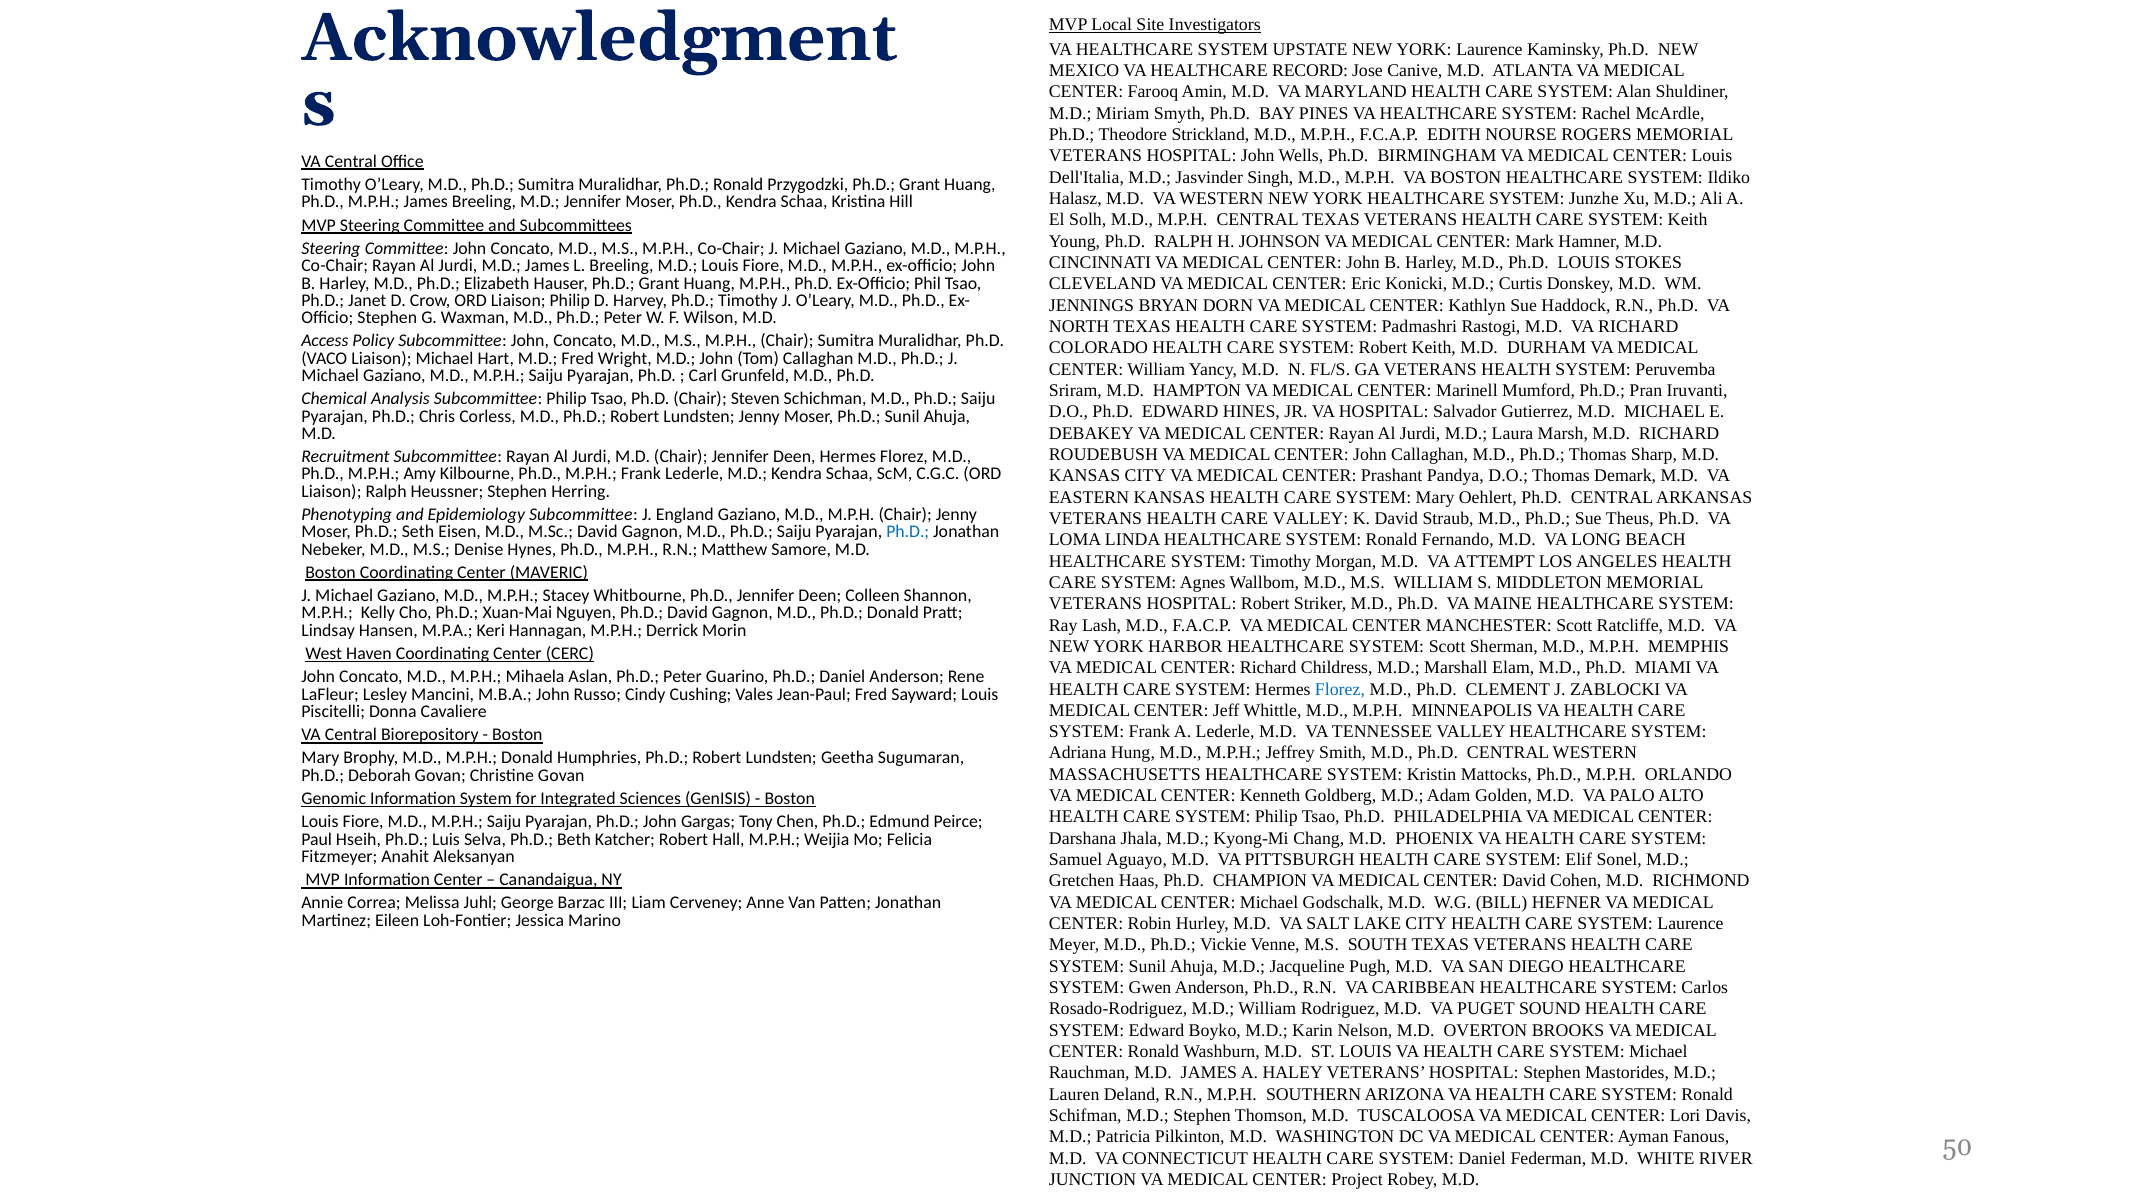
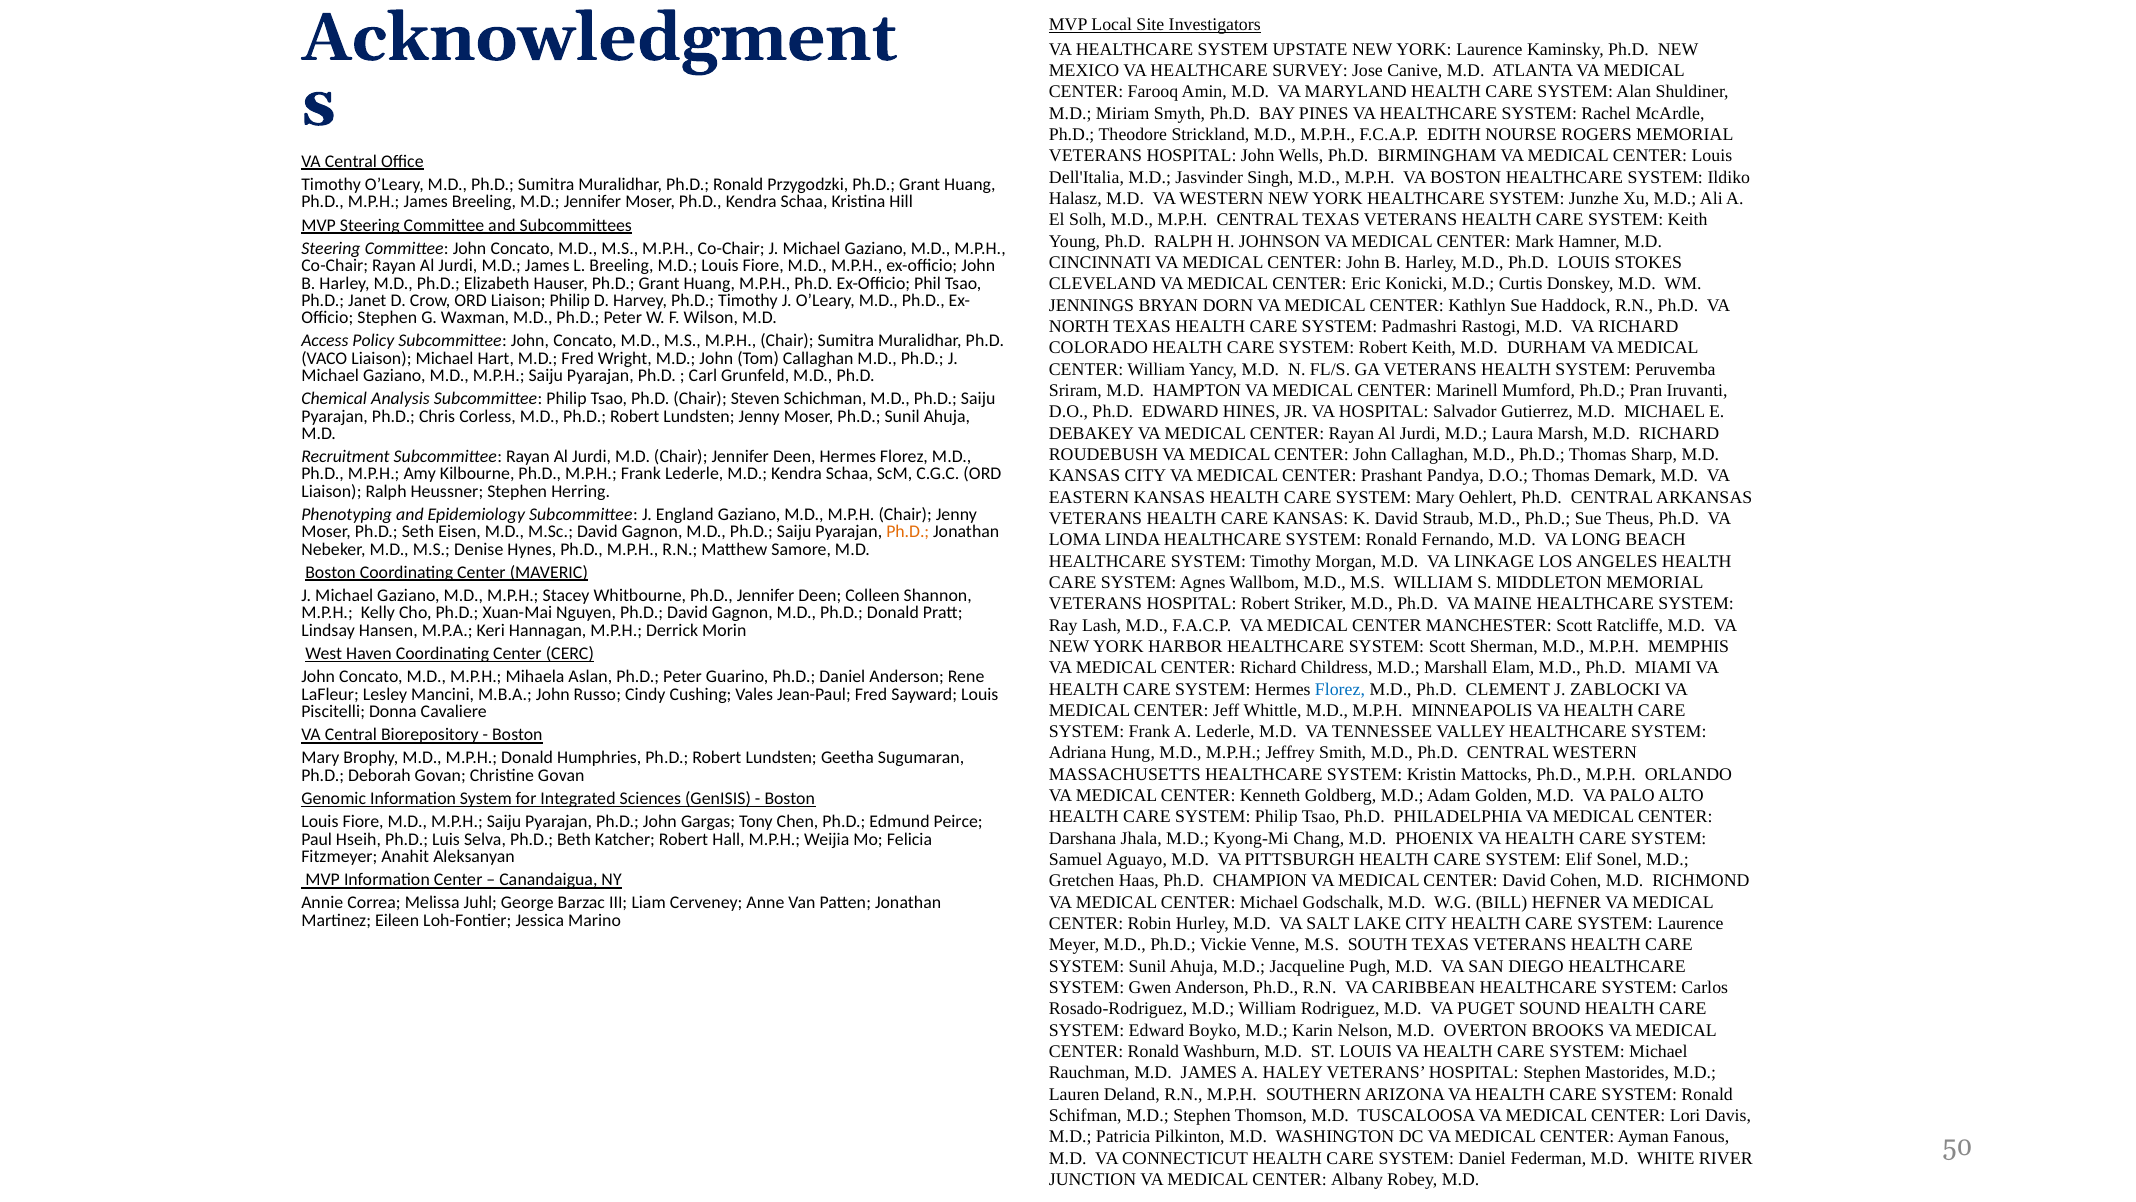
RECORD: RECORD -> SURVEY (1310, 71)
CARE VALLEY: VALLEY -> KANSAS (1311, 518)
Ph.D colour: blue -> orange (908, 532)
ATTEMPT: ATTEMPT -> LINKAGE (1494, 561)
Project: Project -> Albany (1357, 1179)
